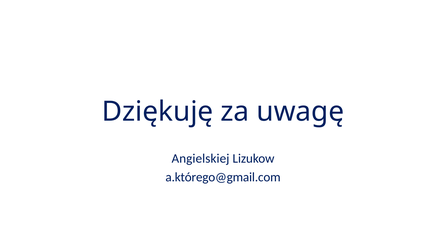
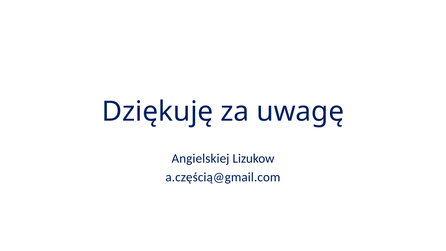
a.którego@gmail.com: a.którego@gmail.com -> a.częścią@gmail.com (223, 177)
